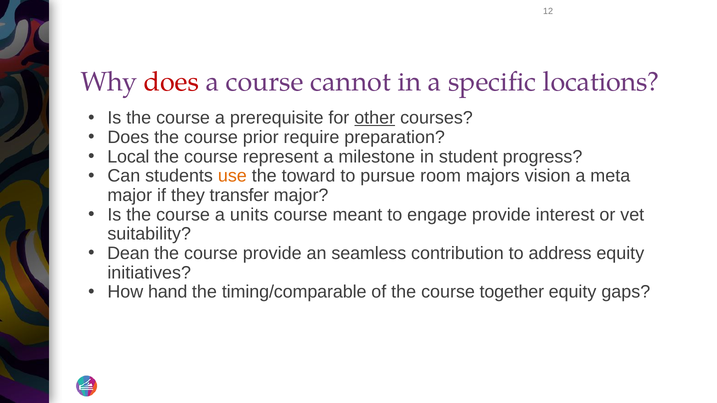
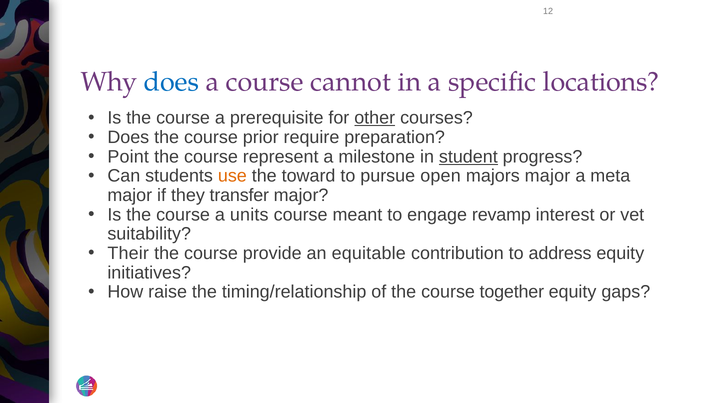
does colour: red -> blue (171, 82)
Local: Local -> Point (128, 157)
student underline: none -> present (468, 157)
room: room -> open (441, 176)
majors vision: vision -> major (548, 176)
engage provide: provide -> revamp (501, 215)
Dean: Dean -> Their (128, 253)
seamless: seamless -> equitable (369, 253)
hand: hand -> raise (168, 292)
timing/comparable: timing/comparable -> timing/relationship (294, 292)
